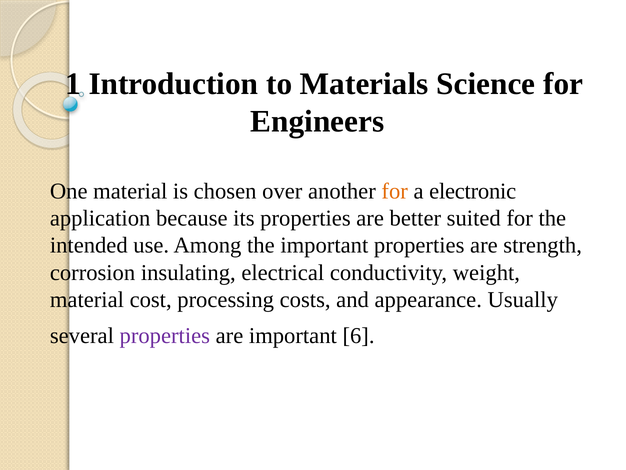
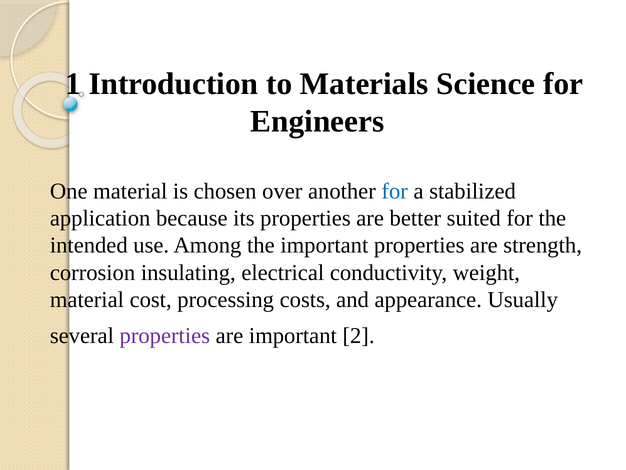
for colour: orange -> blue (395, 191)
electronic: electronic -> stabilized (473, 191)
6: 6 -> 2 (359, 335)
